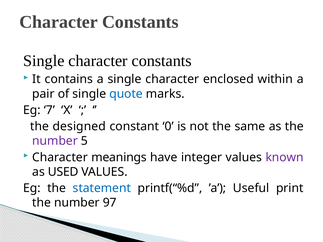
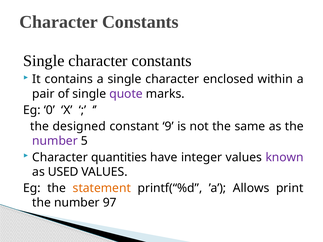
quote colour: blue -> purple (126, 94)
7: 7 -> 0 (49, 110)
0: 0 -> 9 (168, 127)
meanings: meanings -> quantities (119, 157)
statement colour: blue -> orange (102, 188)
Useful: Useful -> Allows (251, 188)
